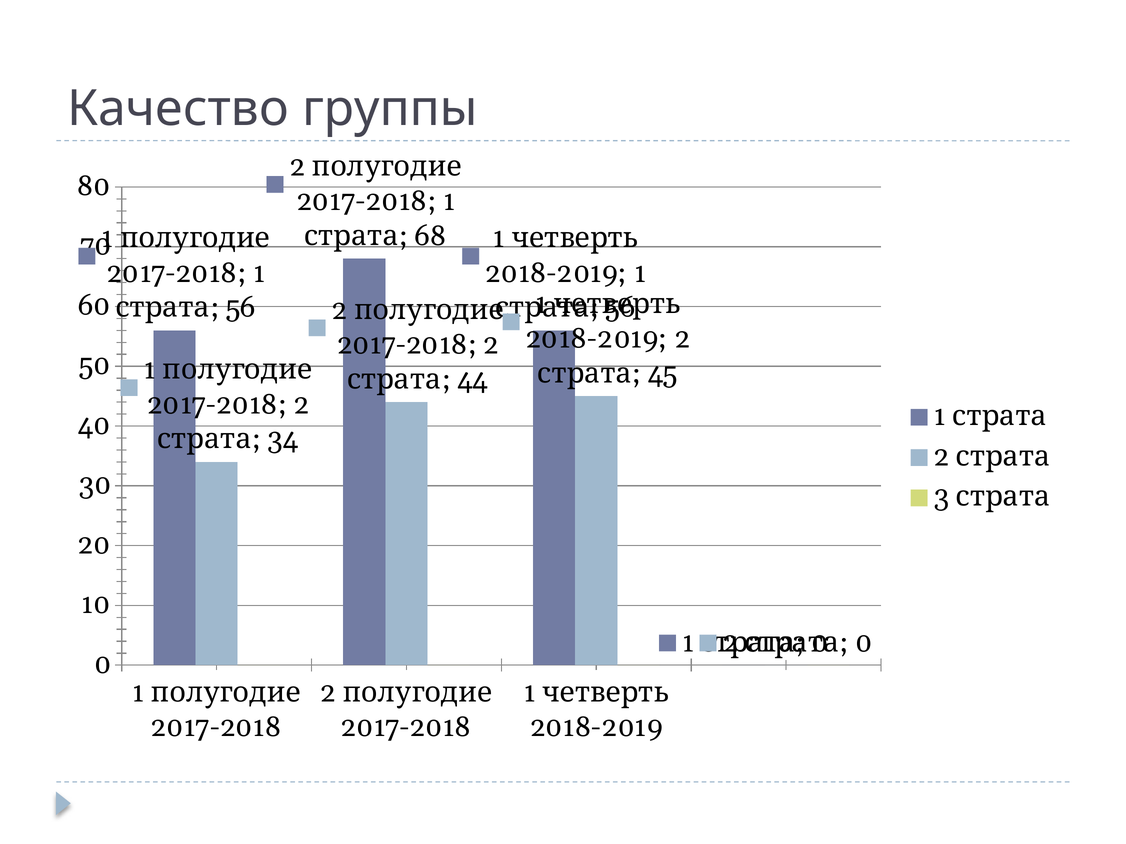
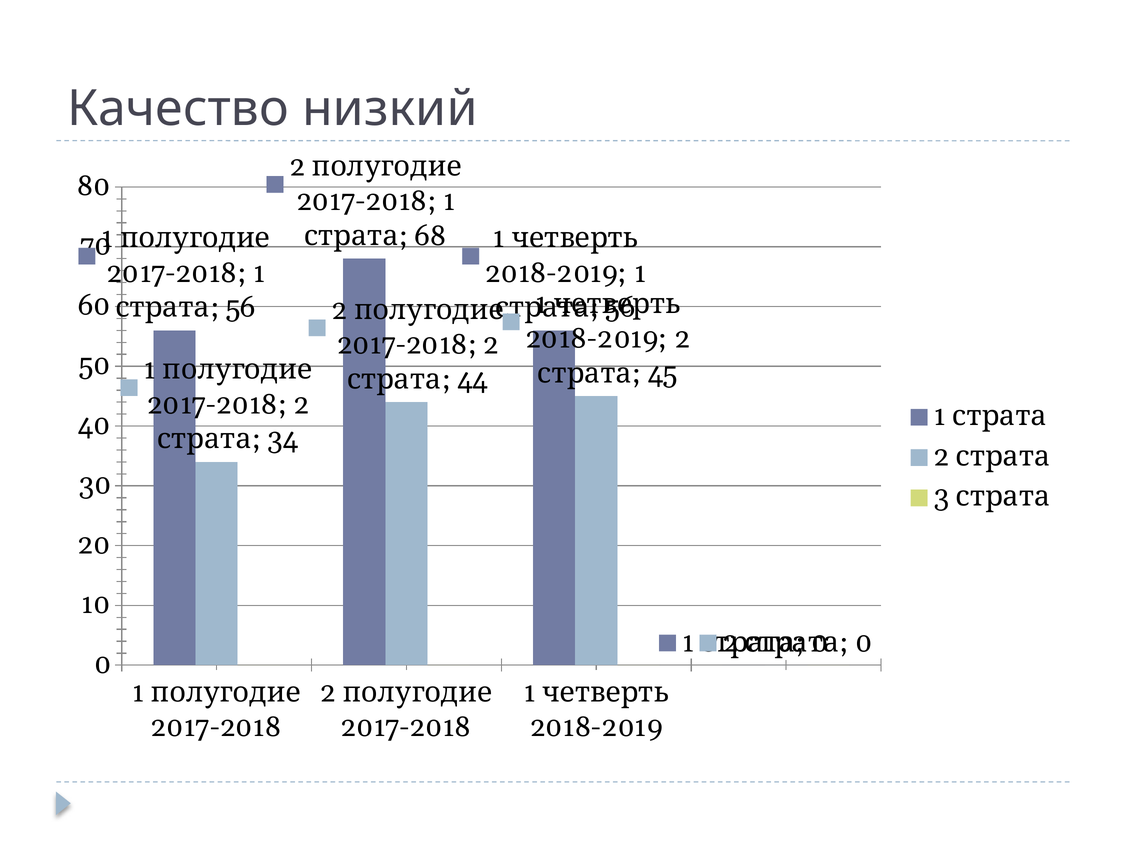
группы: группы -> низкий (390, 109)
